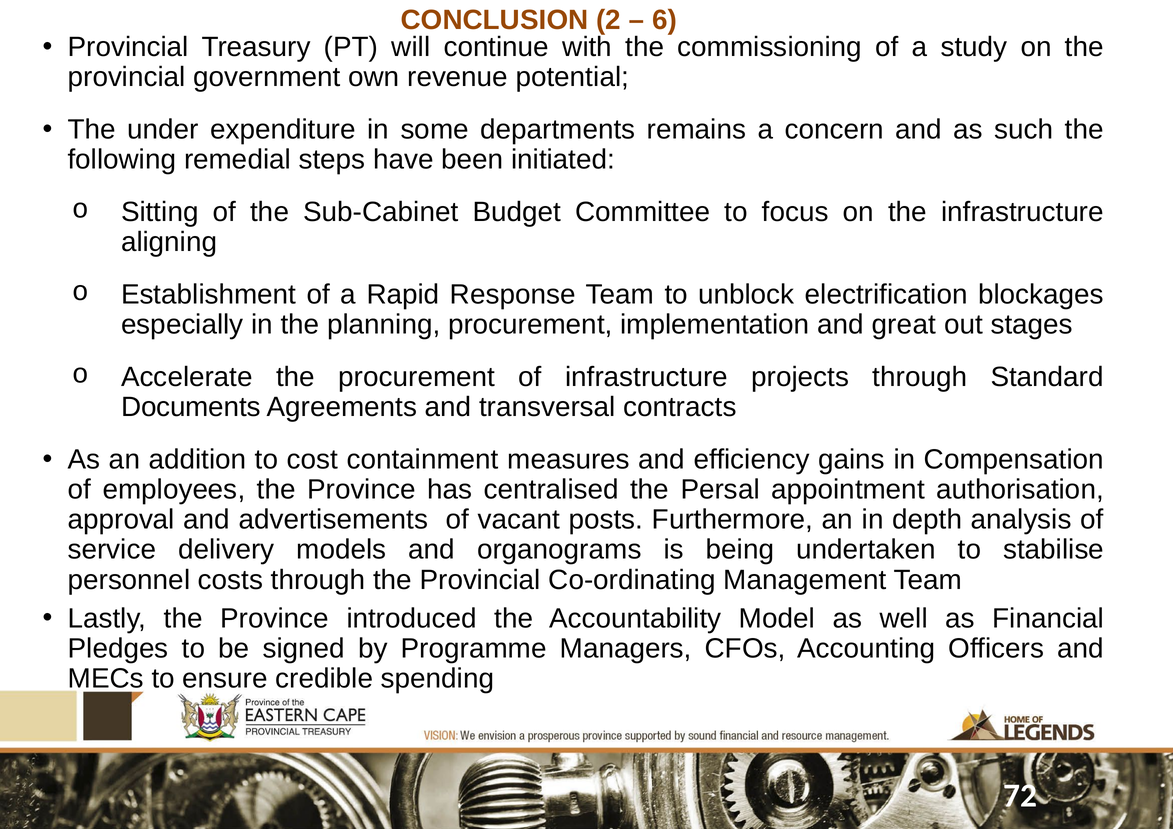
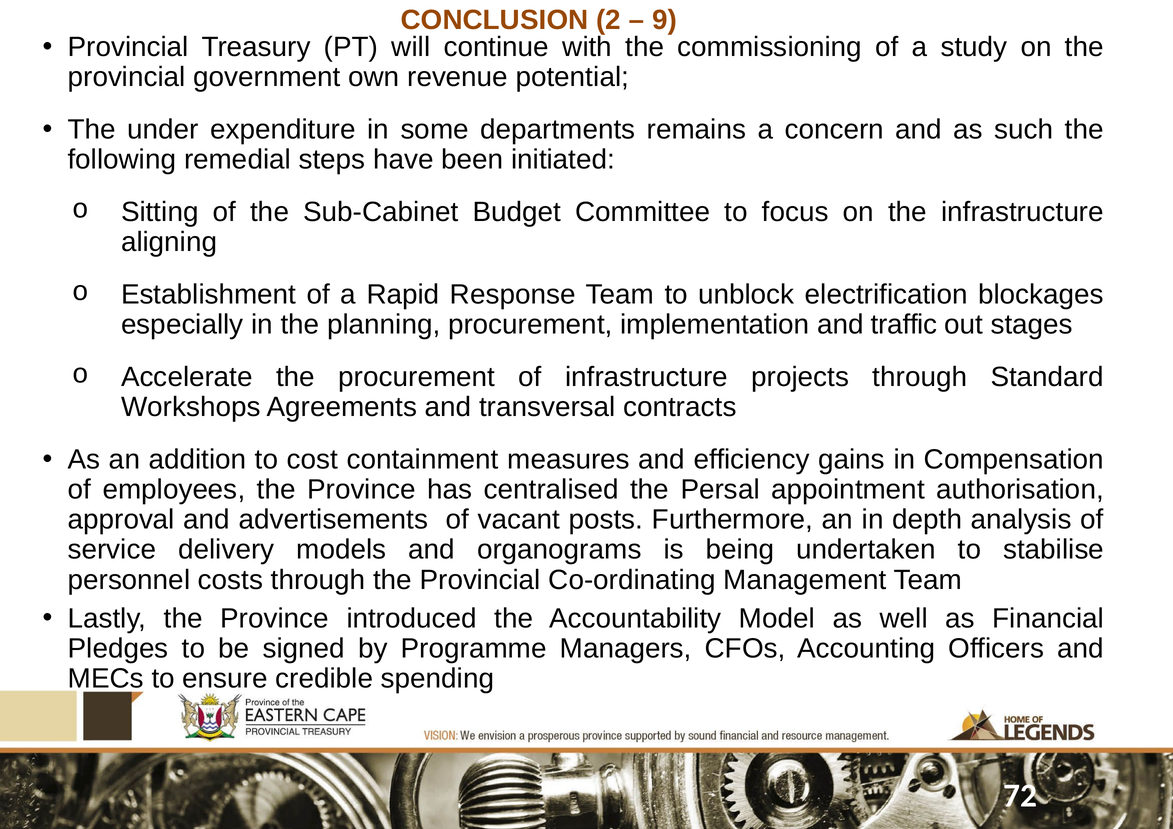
6: 6 -> 9 (664, 20)
great: great -> traffic (904, 325)
Documents: Documents -> Workshops (191, 407)
